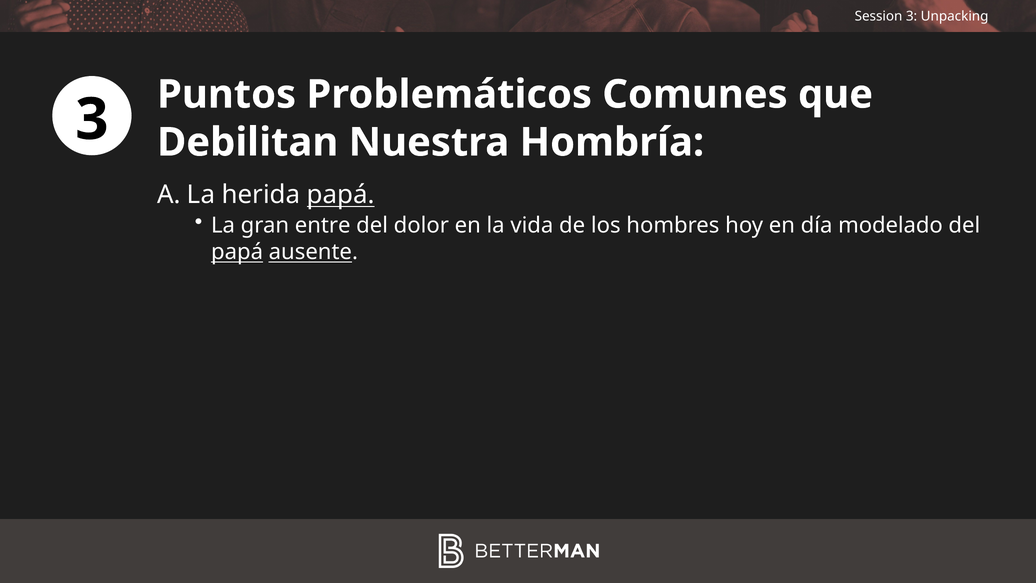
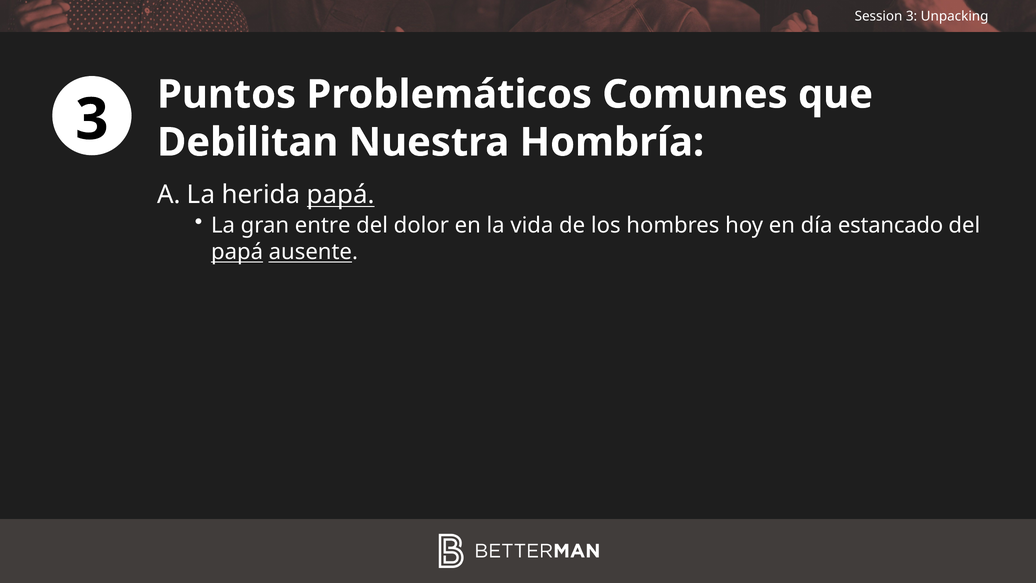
modelado: modelado -> estancado (891, 225)
